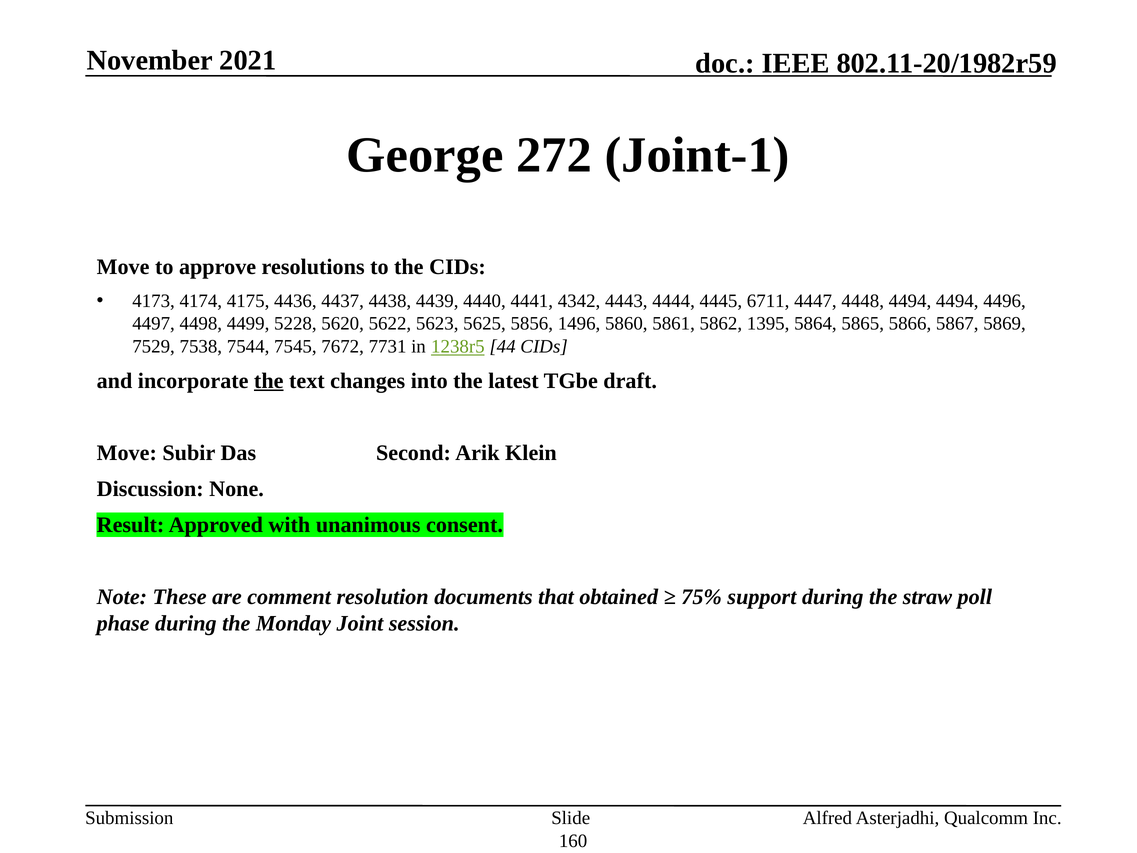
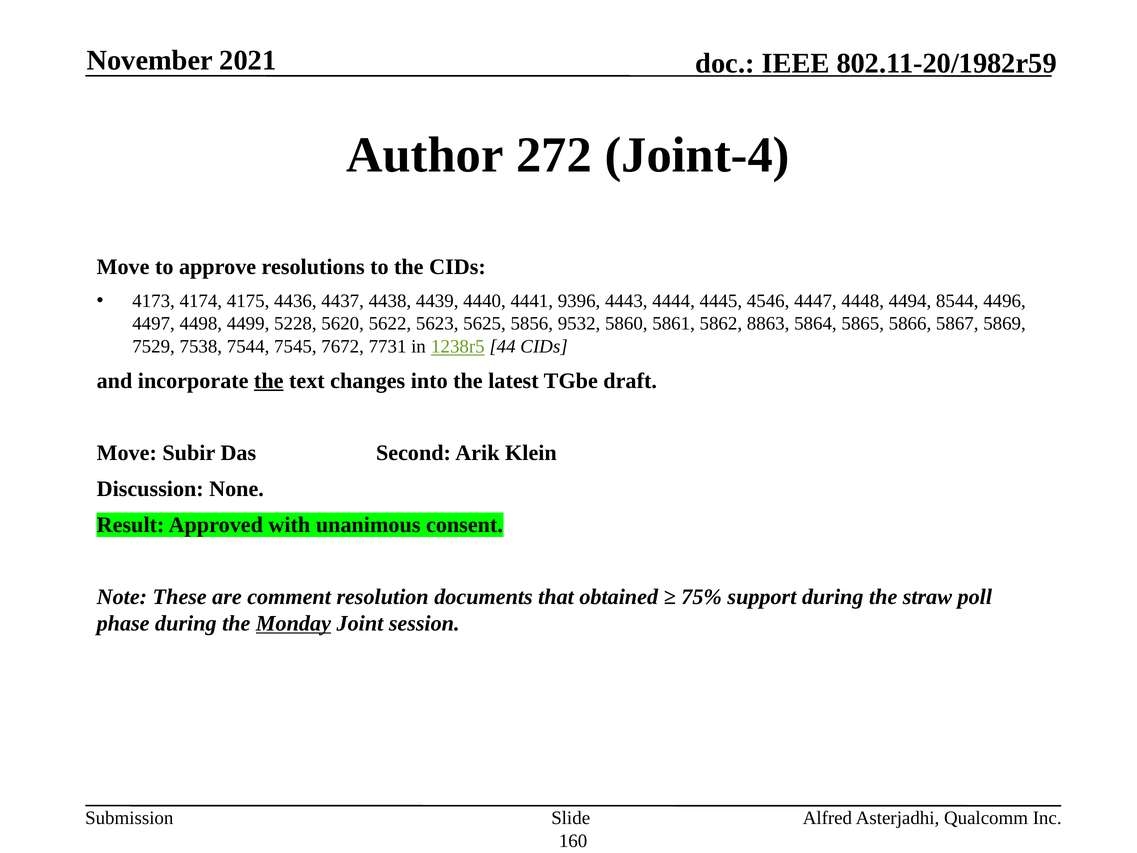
George: George -> Author (425, 155)
Joint-1: Joint-1 -> Joint-4 (697, 155)
4342: 4342 -> 9396 (579, 301)
6711: 6711 -> 4546 (768, 301)
4494 4494: 4494 -> 8544 (957, 301)
1496: 1496 -> 9532 (579, 324)
1395: 1395 -> 8863 (768, 324)
Monday underline: none -> present (293, 623)
